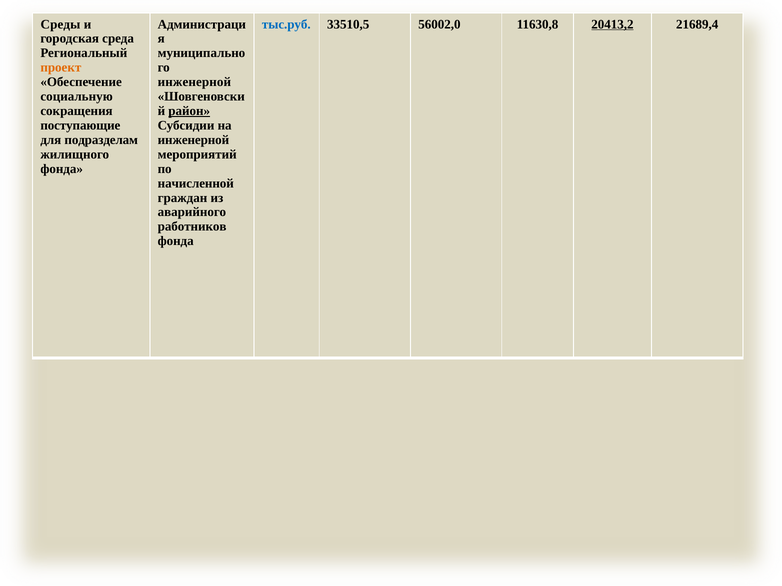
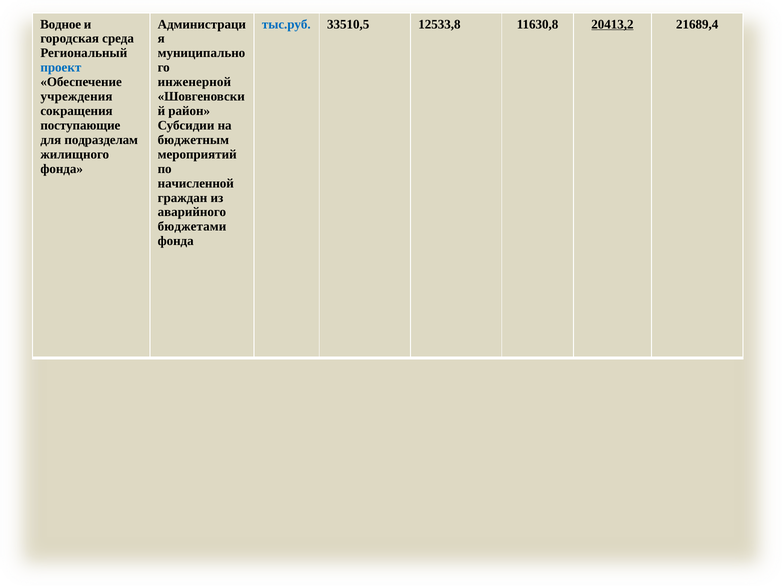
Среды: Среды -> Водное (61, 24)
56002,0: 56002,0 -> 12533,8 (439, 24)
проект colour: orange -> blue (61, 68)
социальную: социальную -> учреждения (77, 97)
район underline: present -> none (189, 111)
инженерной: инженерной -> бюджетным (193, 140)
работников: работников -> бюджетами (192, 227)
